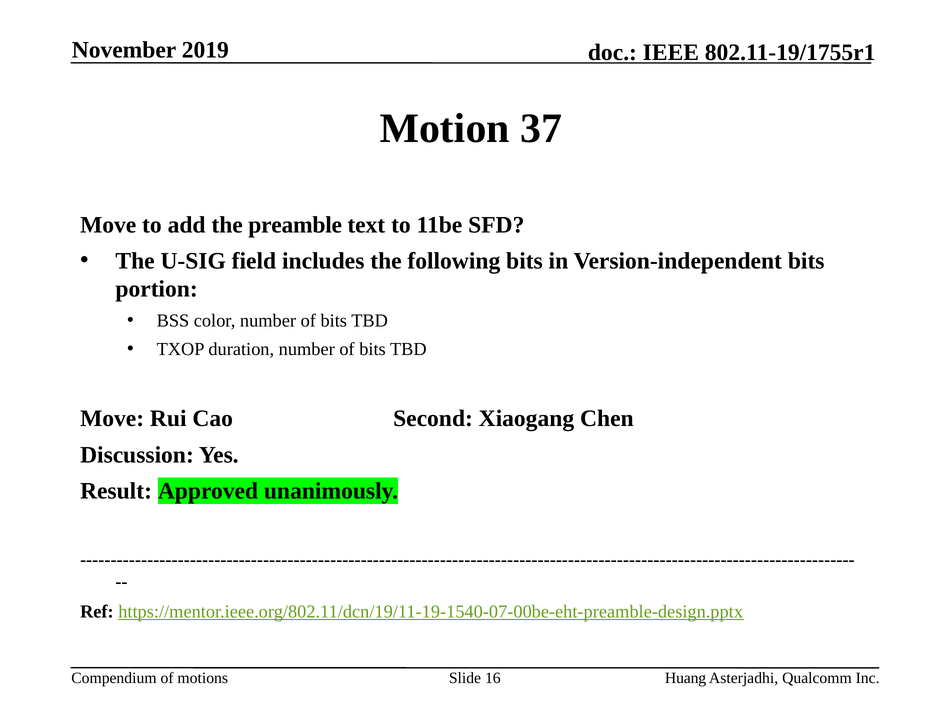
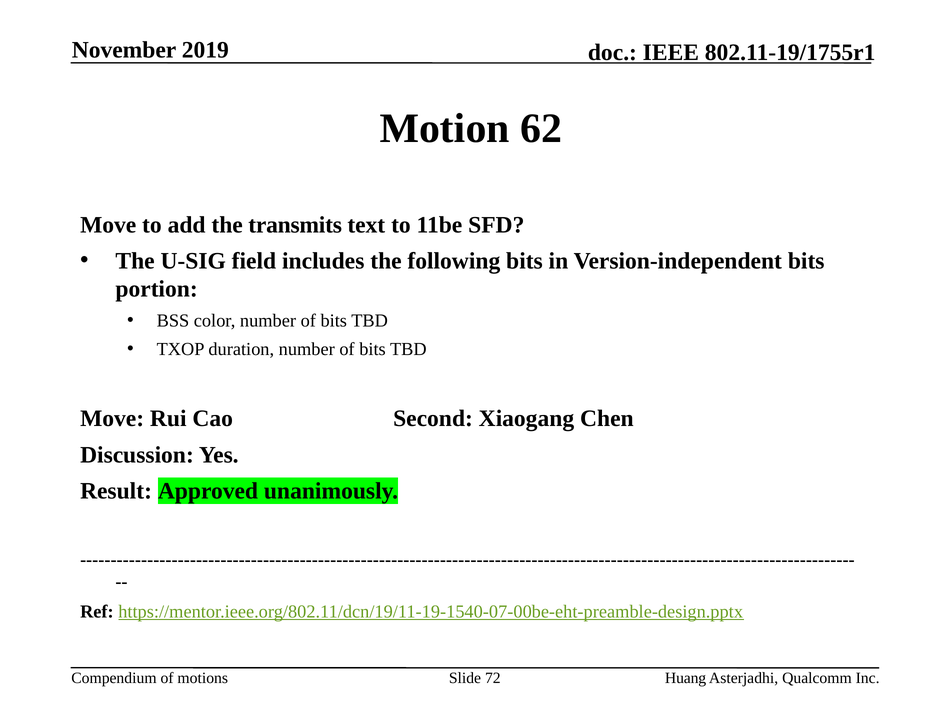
37: 37 -> 62 (541, 128)
preamble: preamble -> transmits (295, 225)
16: 16 -> 72 (493, 678)
